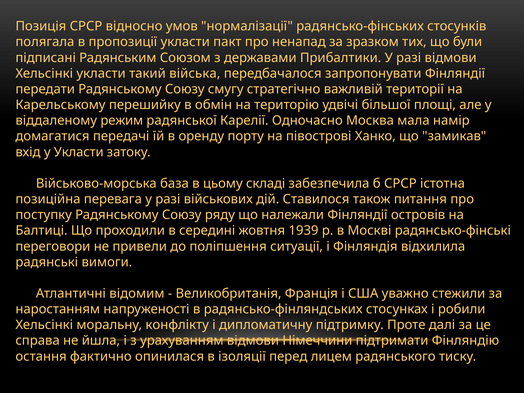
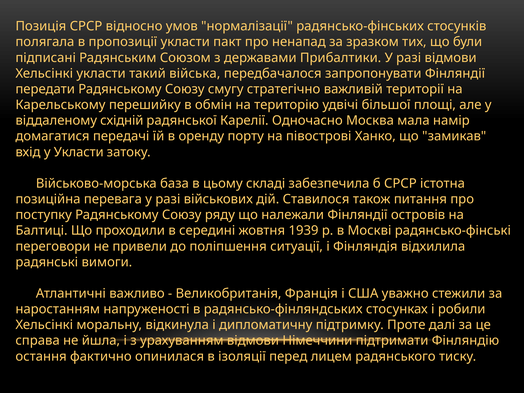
режим: режим -> східній (122, 121)
відомим: відомим -> важливо (137, 294)
конфлікту: конфлікту -> відкинула (177, 325)
